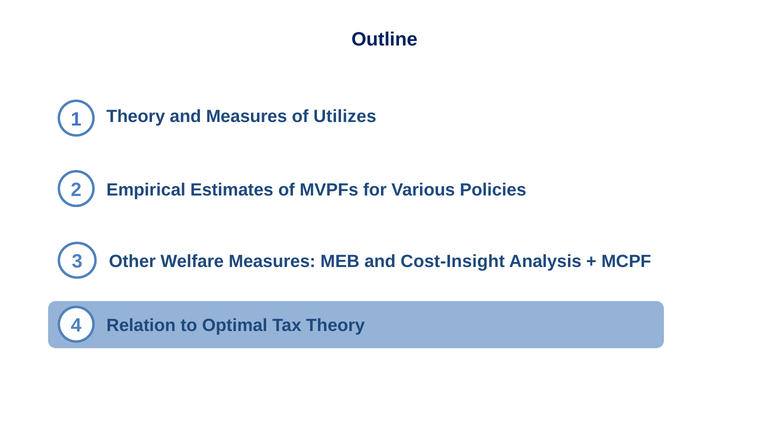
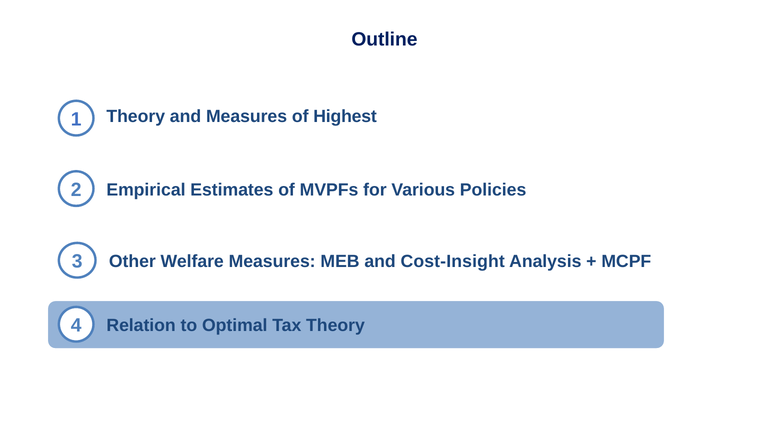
Utilizes: Utilizes -> Highest (345, 117)
